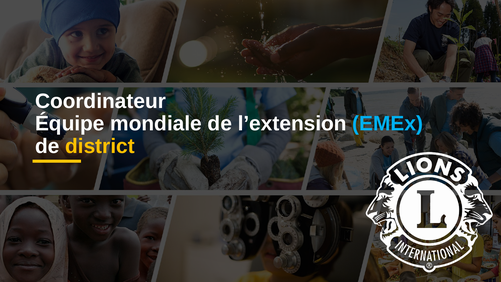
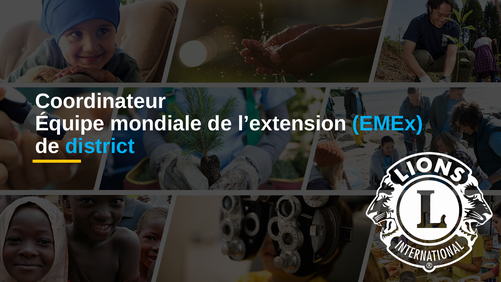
district colour: yellow -> light blue (100, 146)
